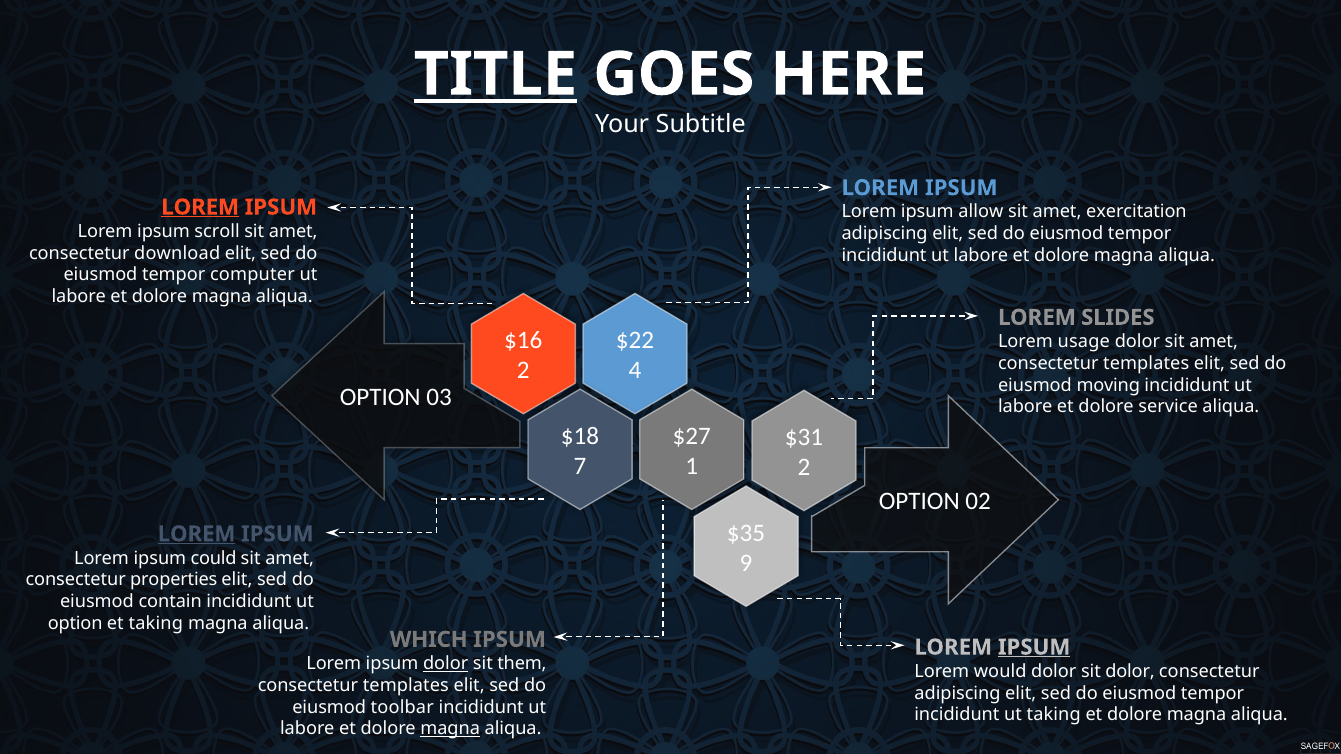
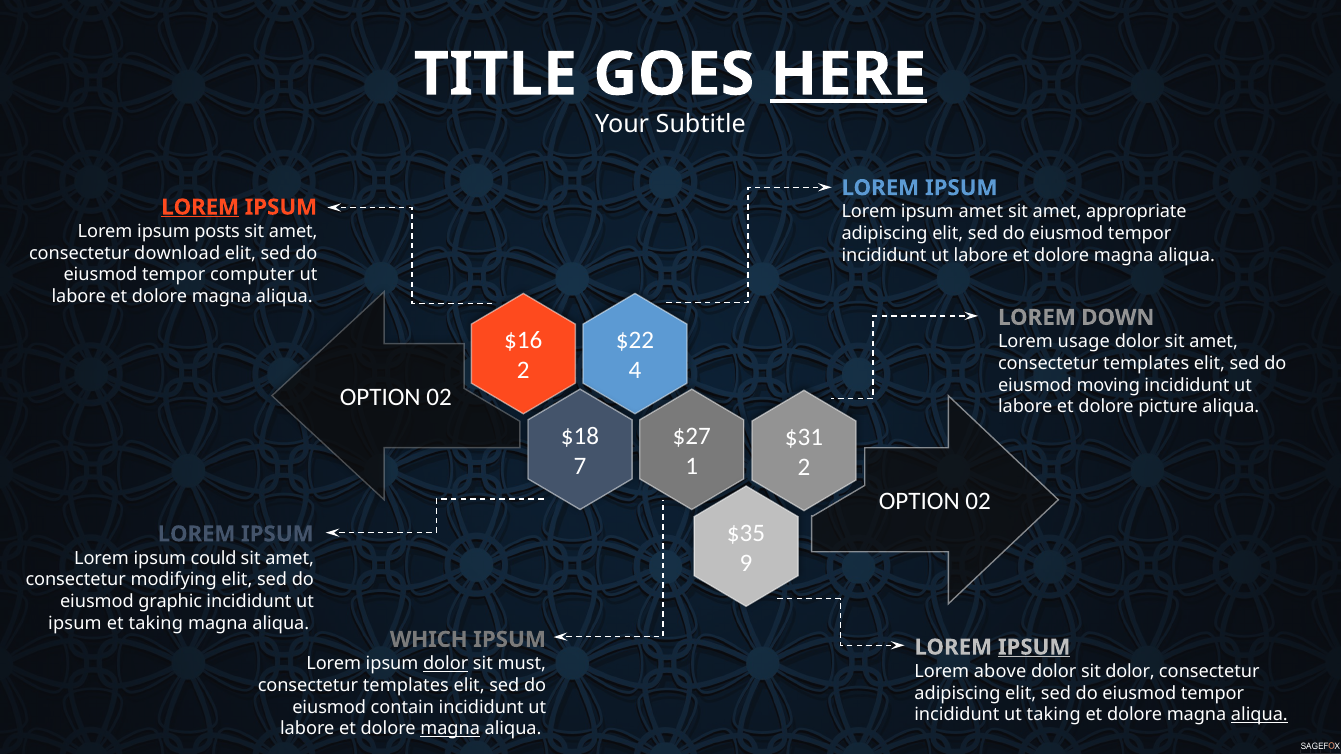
TITLE underline: present -> none (495, 74)
HERE underline: none -> present (849, 74)
ipsum allow: allow -> amet (981, 212)
exercitation: exercitation -> appropriate (1136, 212)
scroll: scroll -> posts (217, 231)
SLIDES: SLIDES -> DOWN (1118, 318)
03: 03 -> 02 (439, 398)
service: service -> picture (1168, 407)
LOREM underline: present -> none (197, 534)
properties: properties -> modifying (174, 580)
contain: contain -> graphic (170, 602)
option: option -> ipsum (75, 624)
them: them -> must (522, 664)
would: would -> above (1000, 671)
toolbar: toolbar -> contain (402, 707)
aliqua underline: none -> present (1259, 715)
